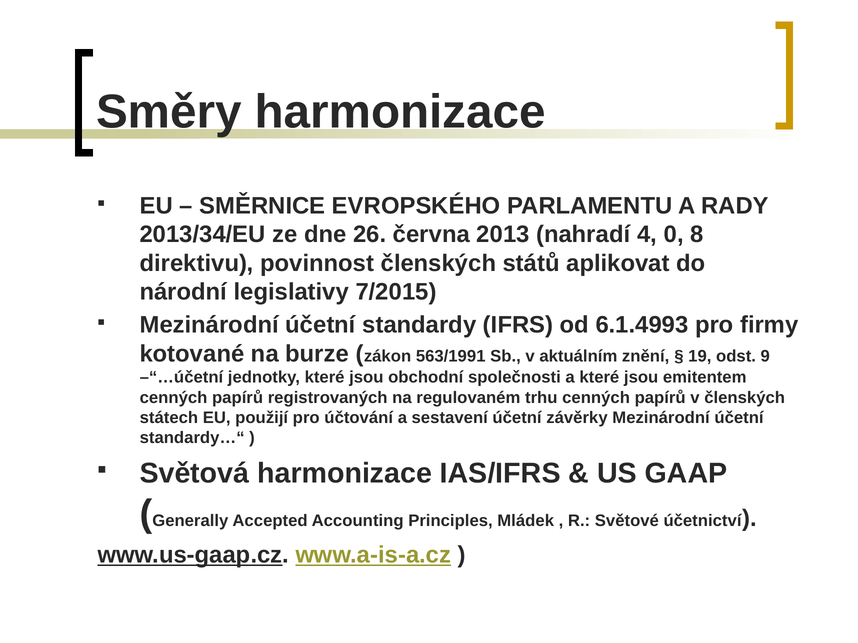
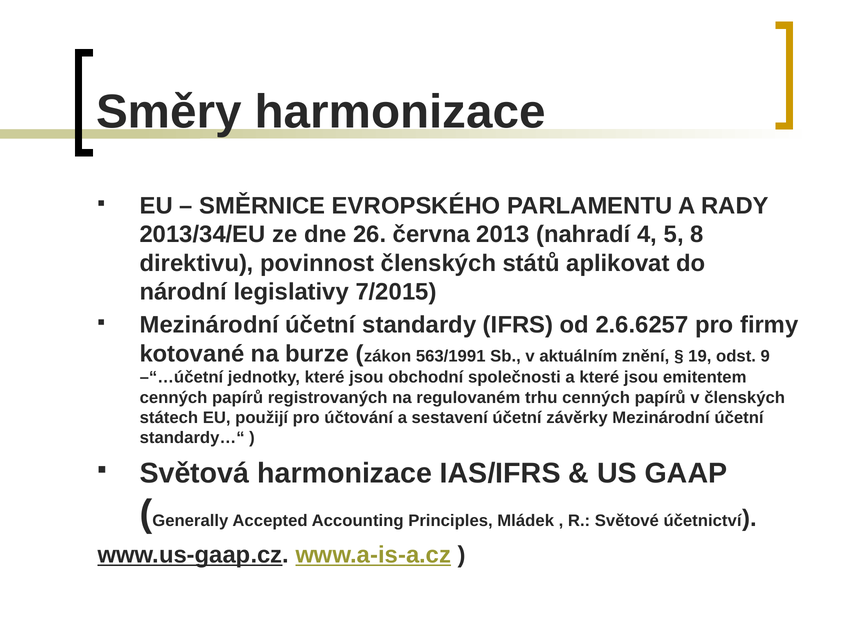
0: 0 -> 5 (674, 235)
6.1.4993: 6.1.4993 -> 2.6.6257 (642, 325)
